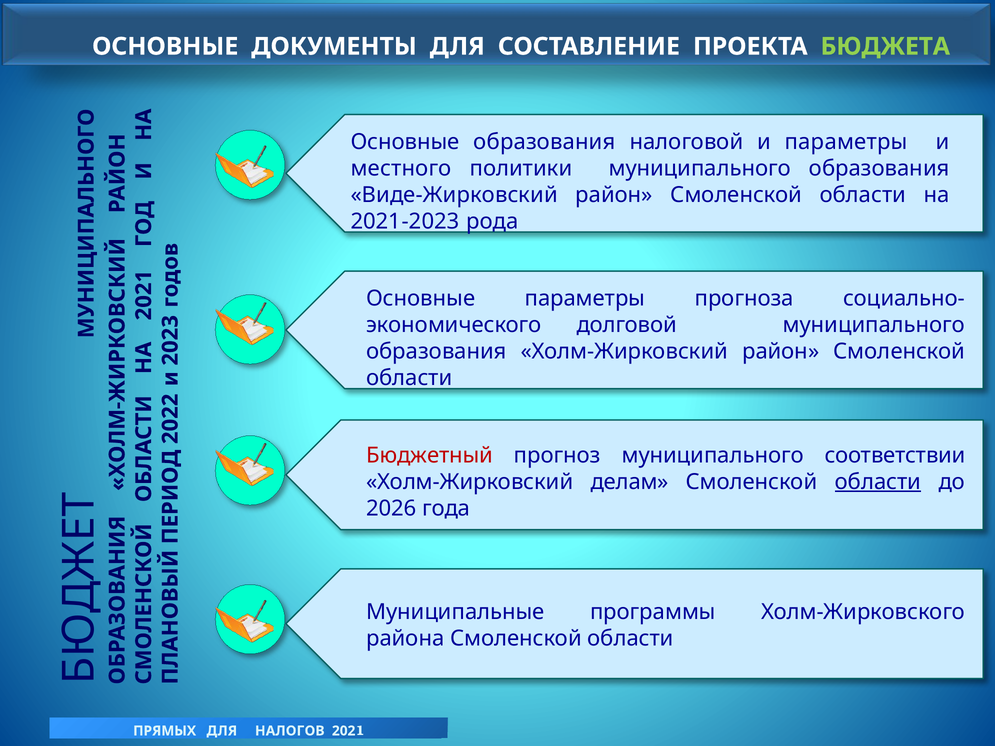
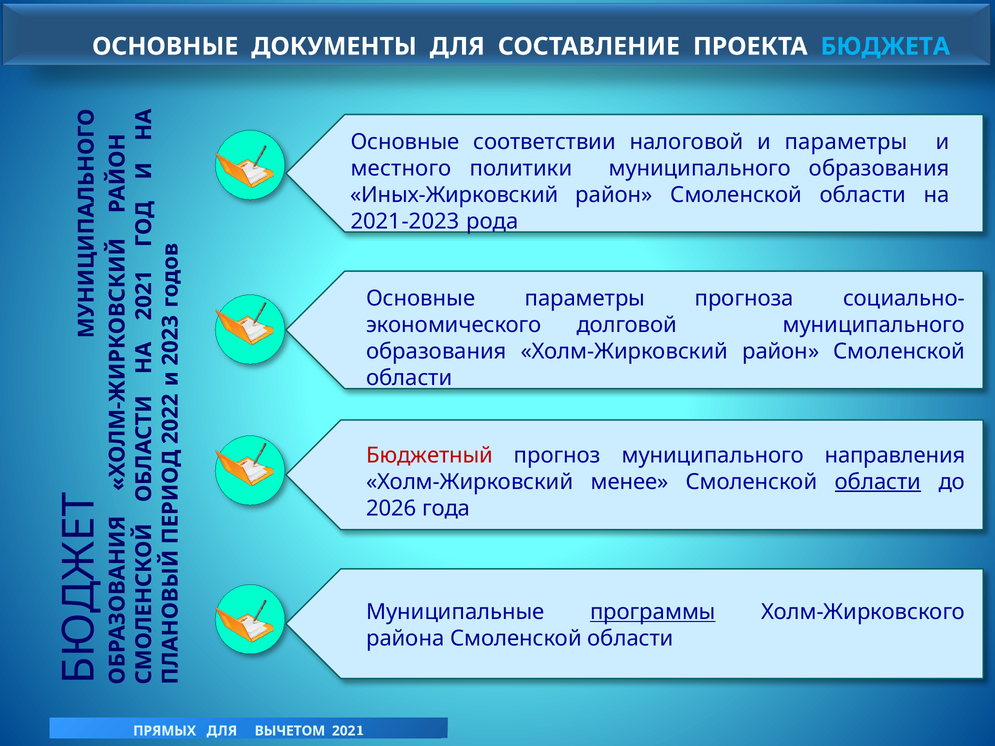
БЮДЖЕТА colour: light green -> light blue (885, 46)
Основные образования: образования -> соответствии (545, 142)
Виде-Жирковский: Виде-Жирковский -> Иных-Жирковский (454, 195)
соответствии: соответствии -> направления (895, 456)
делам: делам -> менее (630, 482)
программы underline: none -> present (653, 612)
НАЛОГОВ: НАЛОГОВ -> ВЫЧЕТОМ (290, 731)
